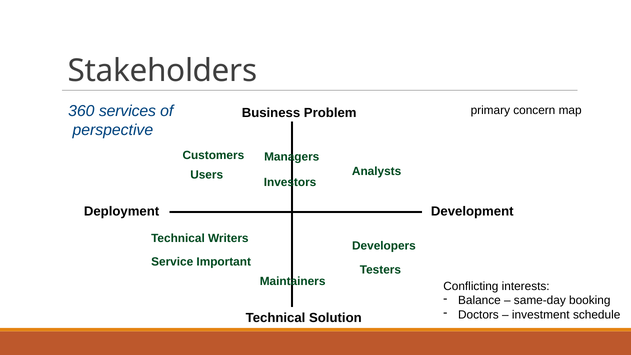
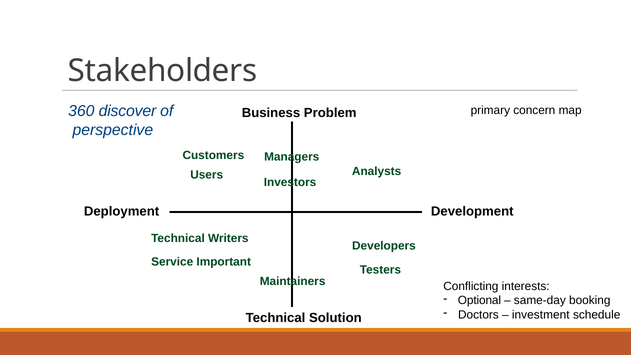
services: services -> discover (127, 111)
Balance: Balance -> Optional (479, 301)
